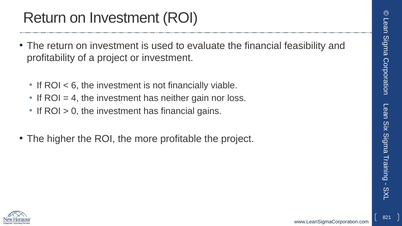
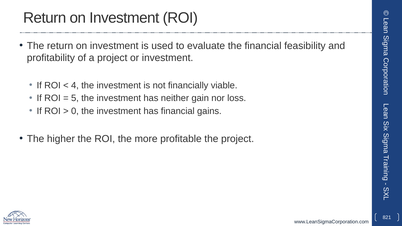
6: 6 -> 4 (75, 85)
4: 4 -> 5 (75, 98)
